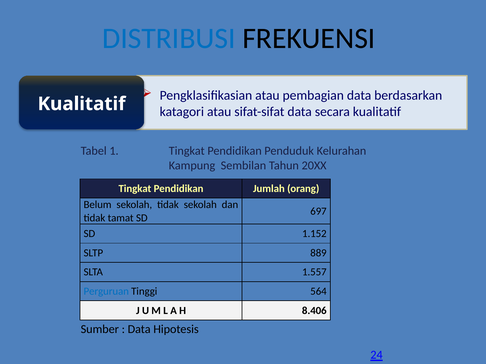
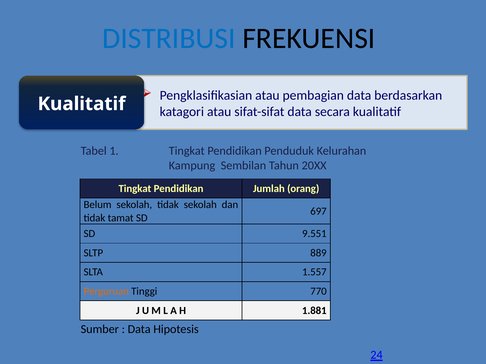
1.152: 1.152 -> 9.551 (314, 234)
Perguruan colour: blue -> orange (106, 292)
564: 564 -> 770 (318, 292)
8.406: 8.406 -> 1.881 (314, 311)
